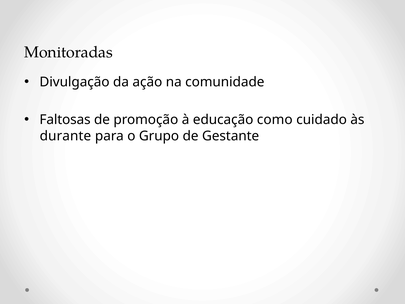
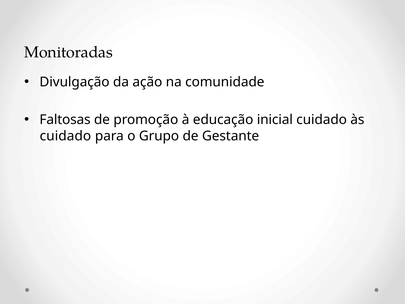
como: como -> inicial (275, 120)
durante: durante -> cuidado (65, 136)
